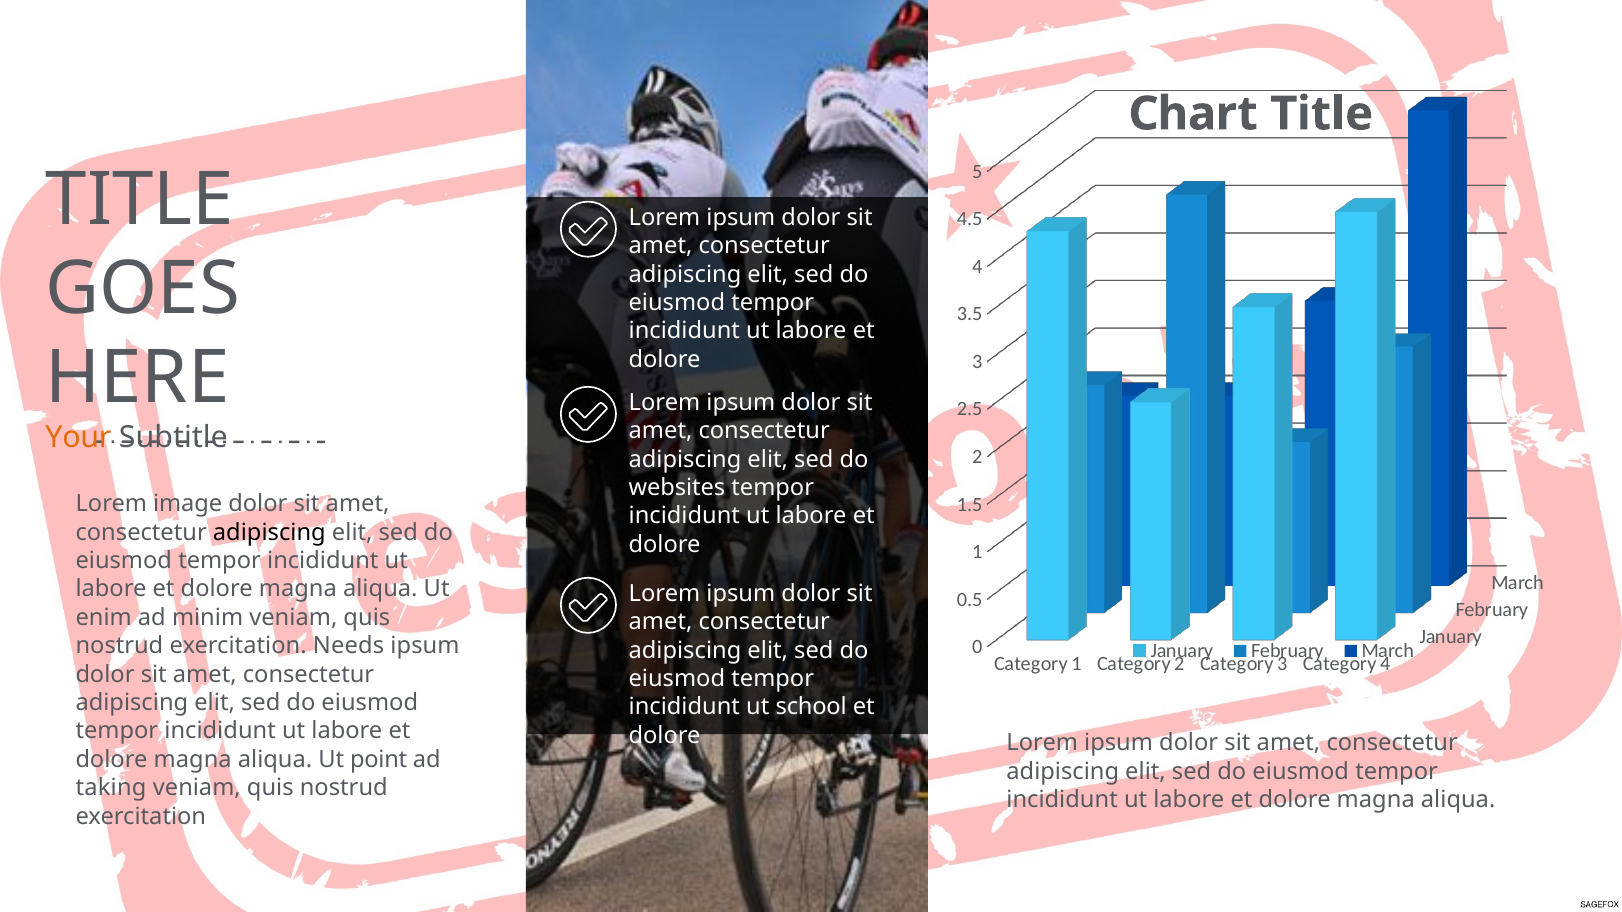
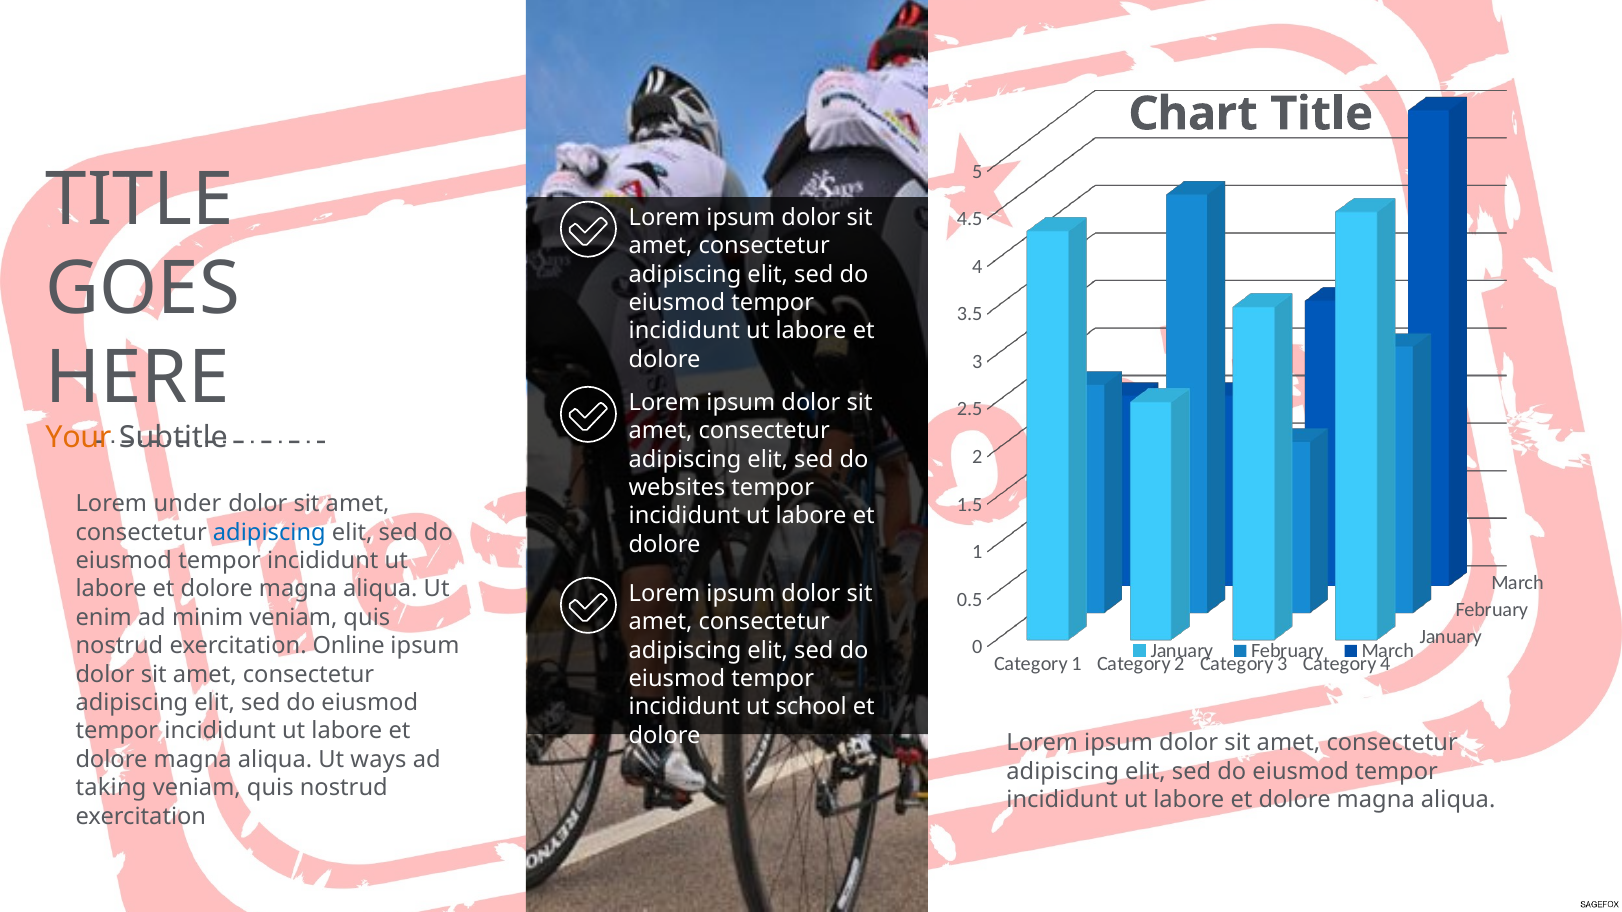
image: image -> under (187, 504)
adipiscing colour: black -> blue (269, 533)
Needs: Needs -> Online (349, 646)
point: point -> ways (378, 760)
